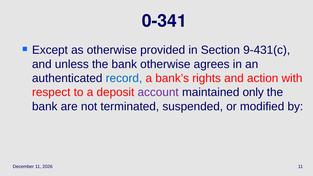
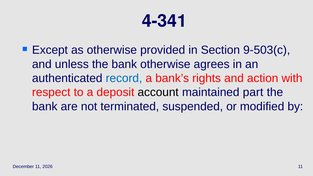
0-341: 0-341 -> 4-341 (164, 21)
9‑431(c: 9‑431(c -> 9‑503(c (267, 50)
account colour: purple -> black (158, 92)
only: only -> part (253, 92)
